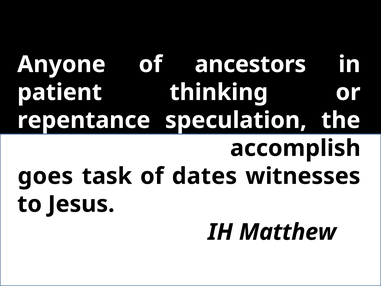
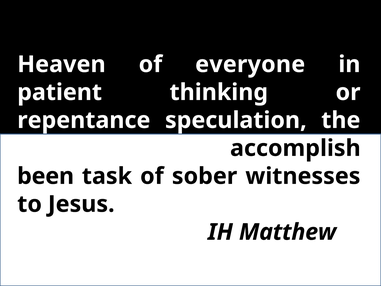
Anyone: Anyone -> Heaven (61, 64)
ancestors: ancestors -> everyone (250, 64)
goes: goes -> been (46, 176)
dates: dates -> sober (205, 176)
